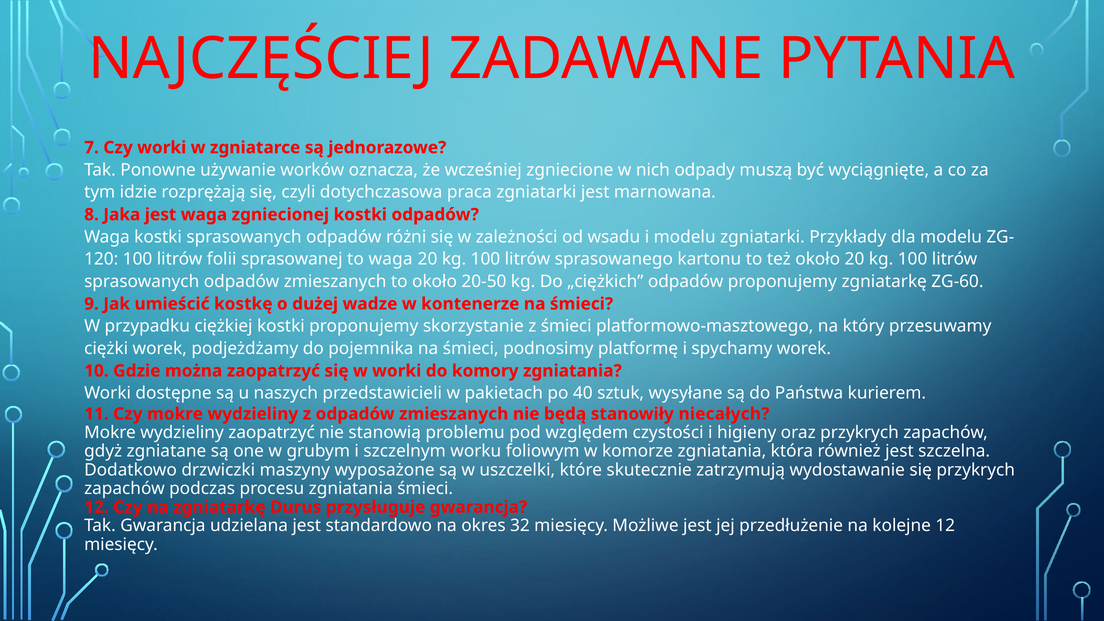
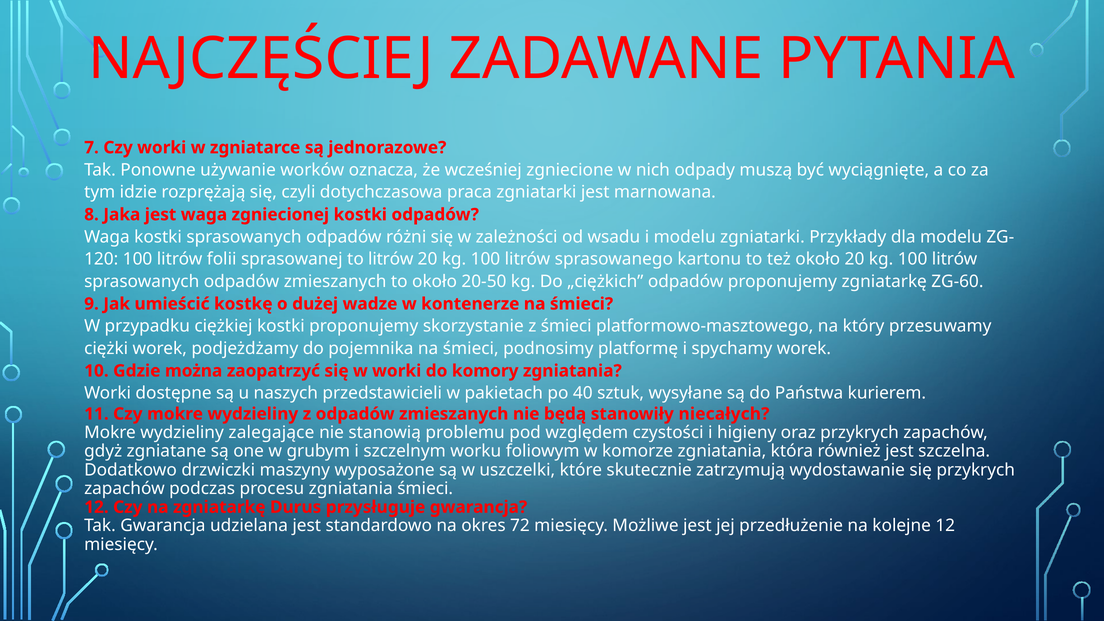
to waga: waga -> litrów (391, 259)
wydzieliny zaopatrzyć: zaopatrzyć -> zalegające (271, 433)
32: 32 -> 72 (520, 526)
